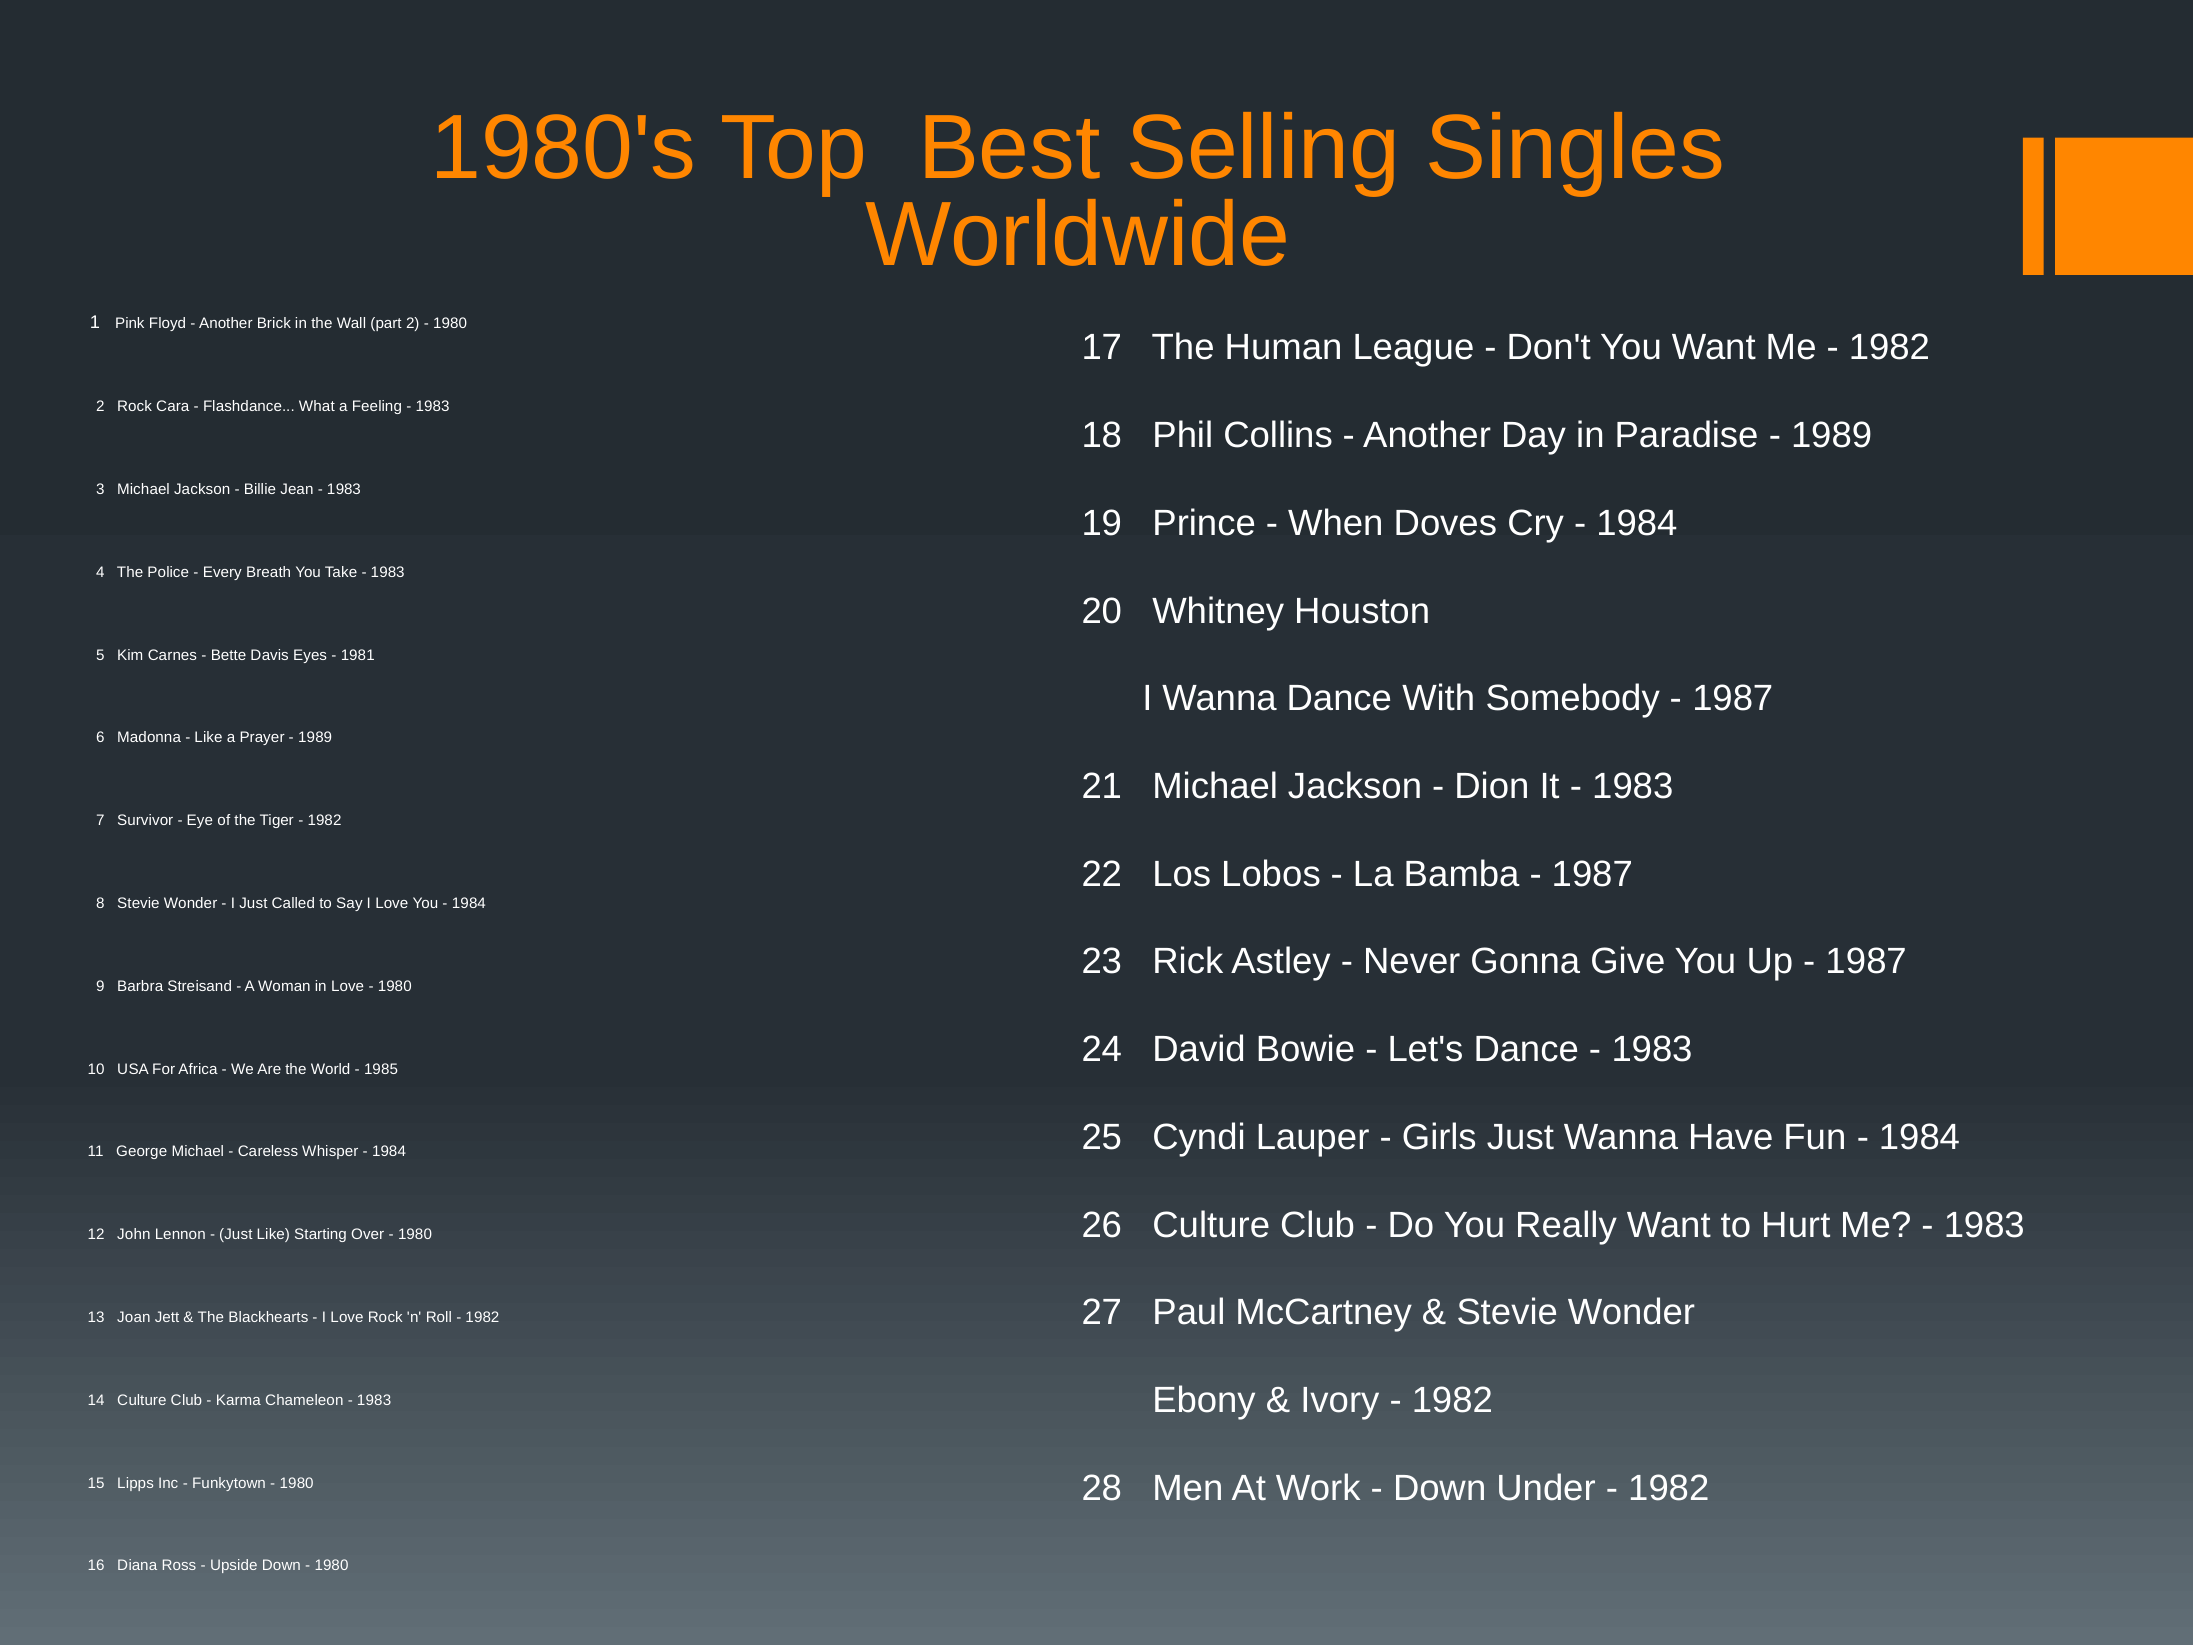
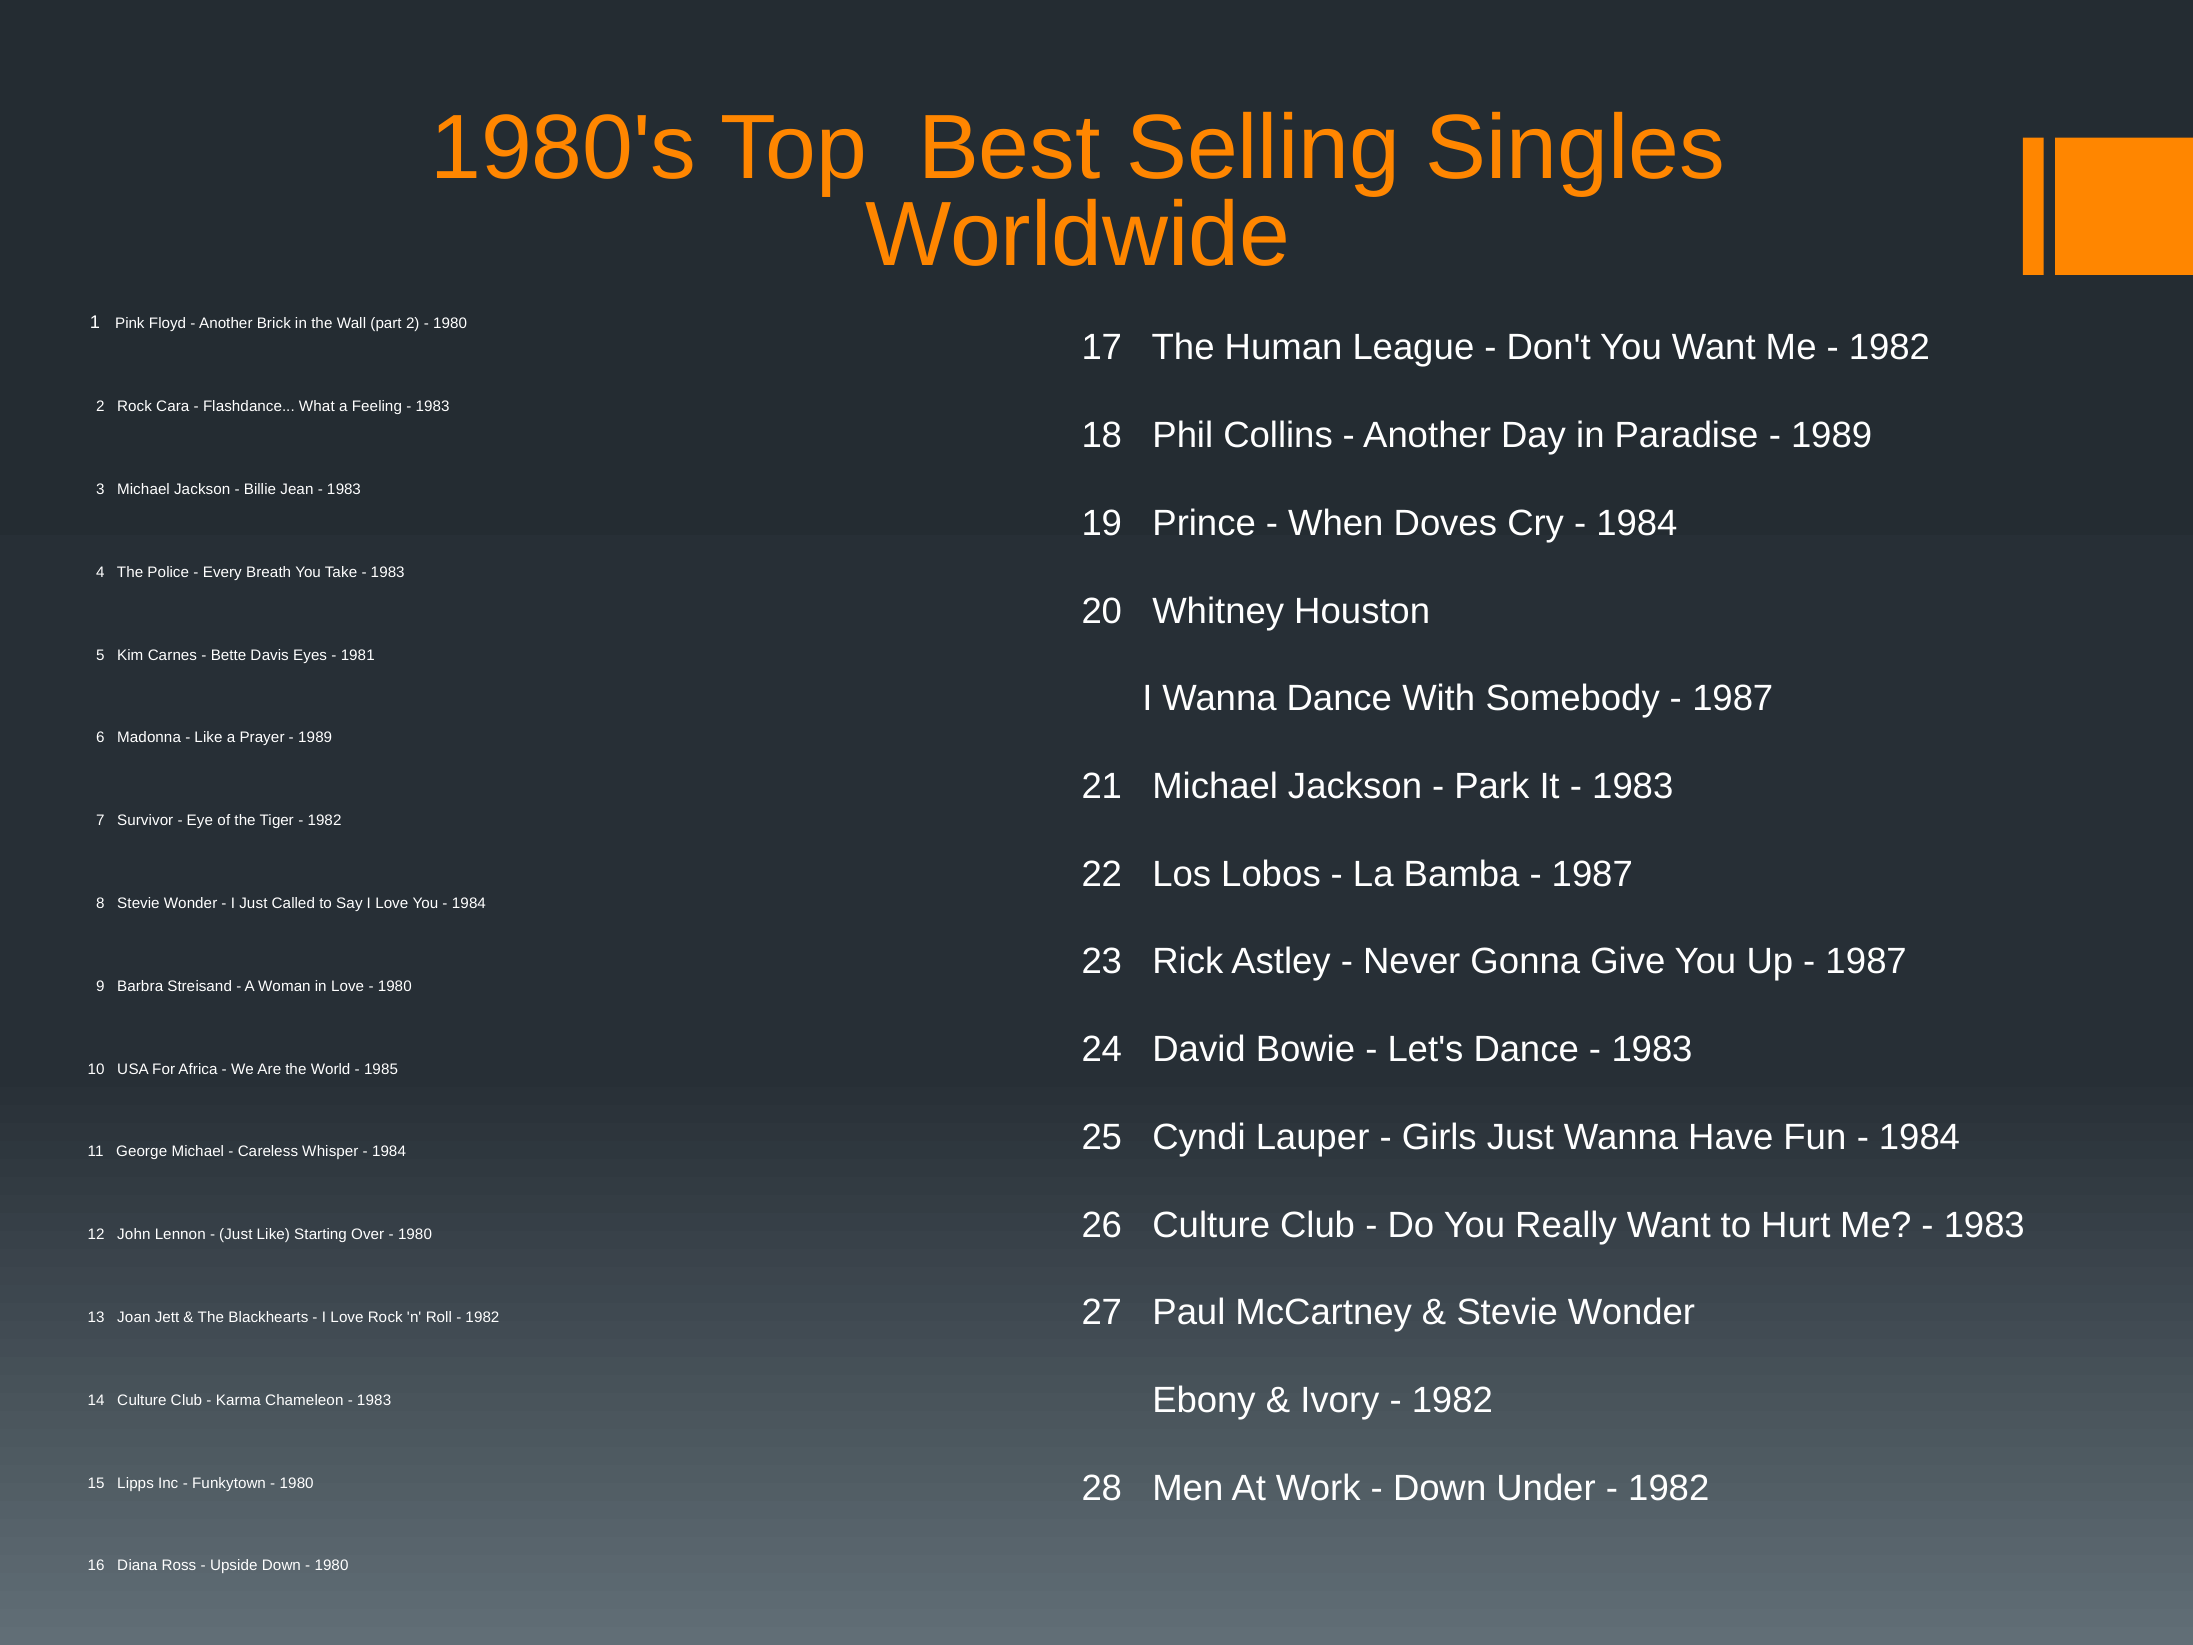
Dion: Dion -> Park (1492, 786)
